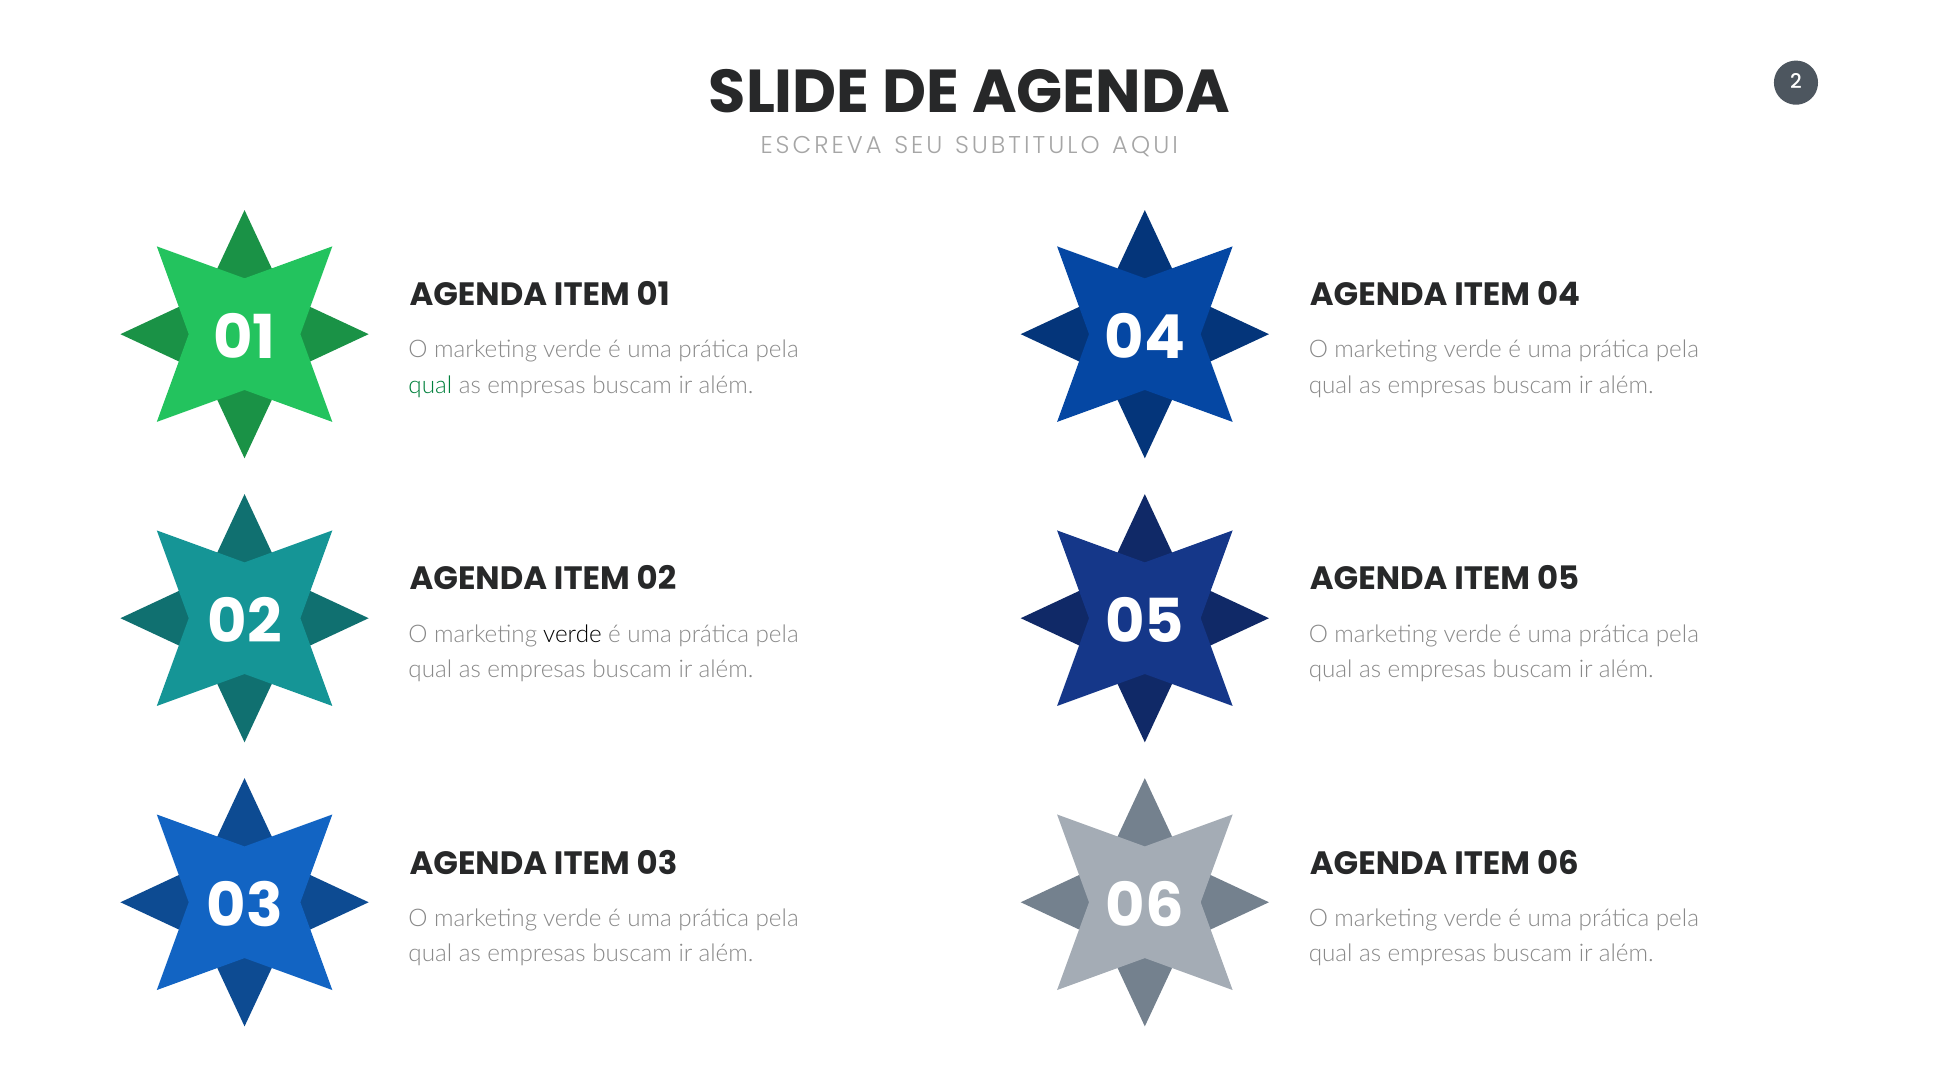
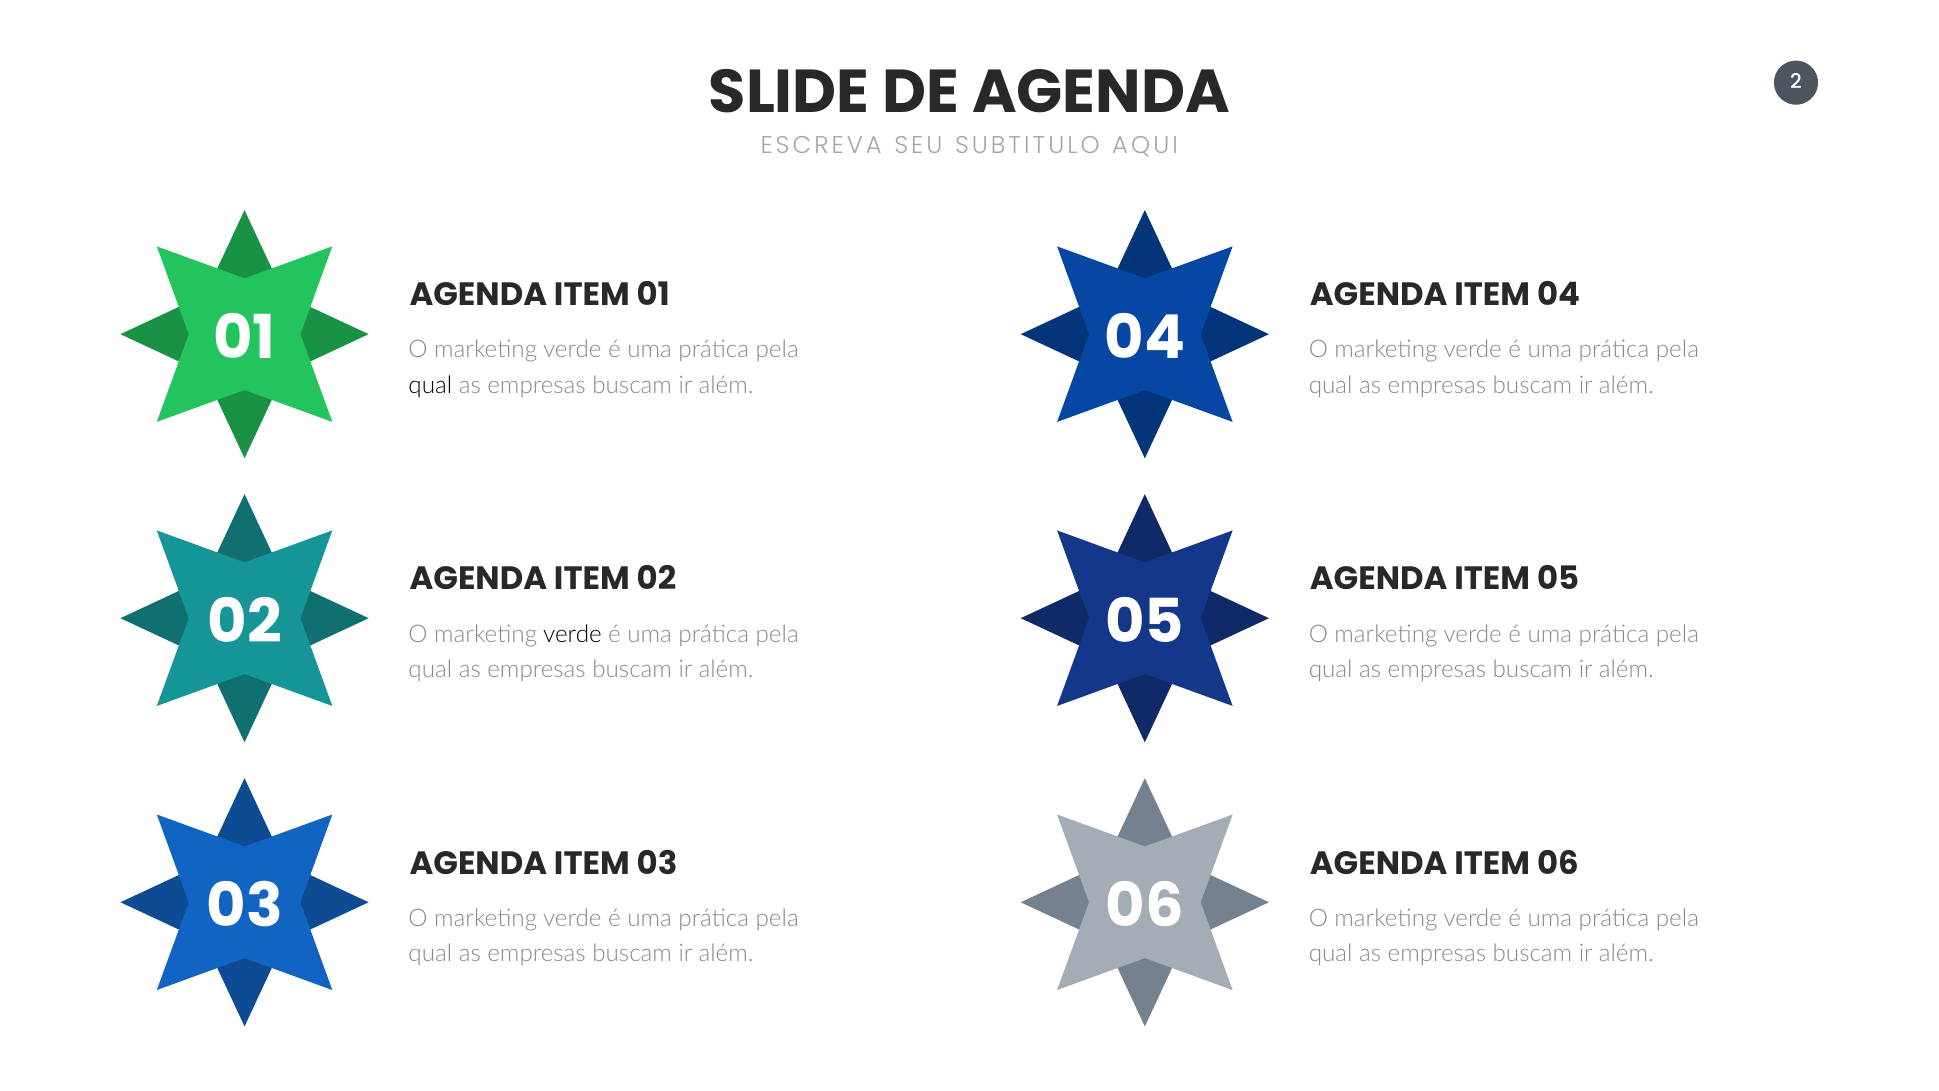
qual colour: green -> black (430, 385)
